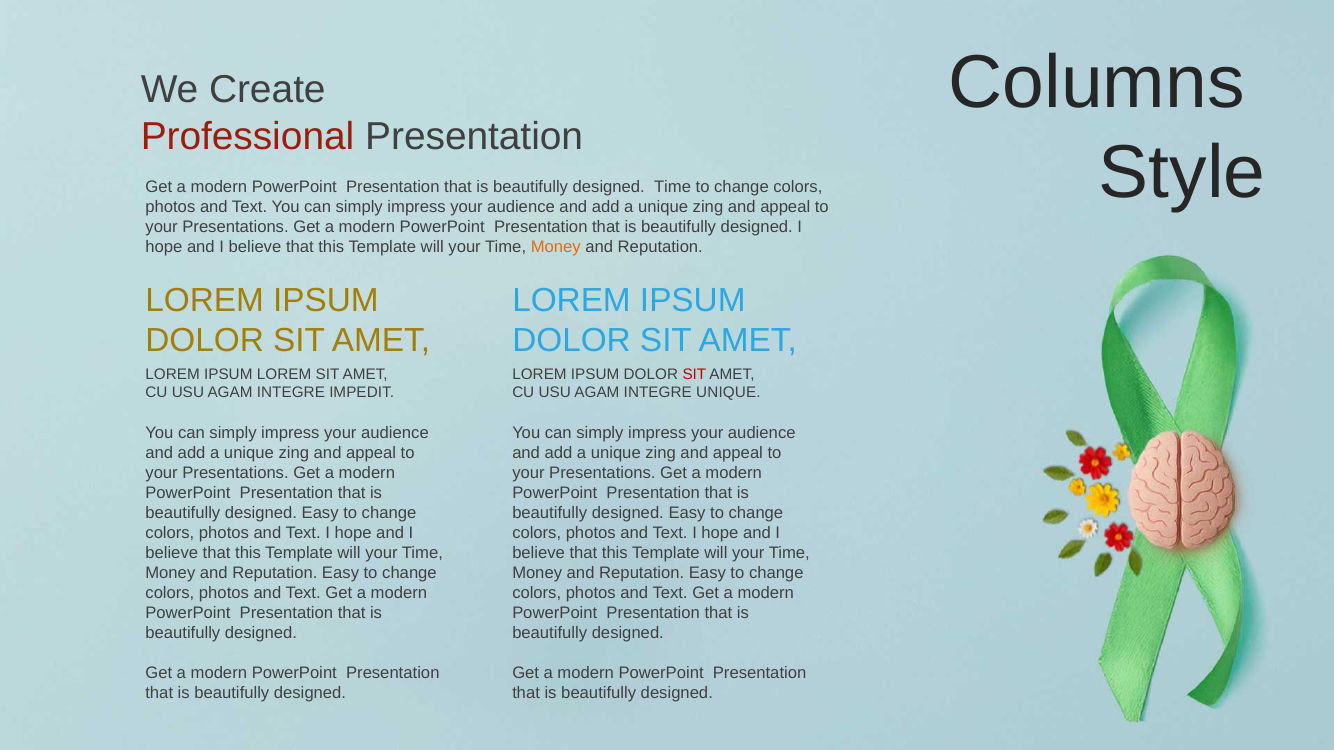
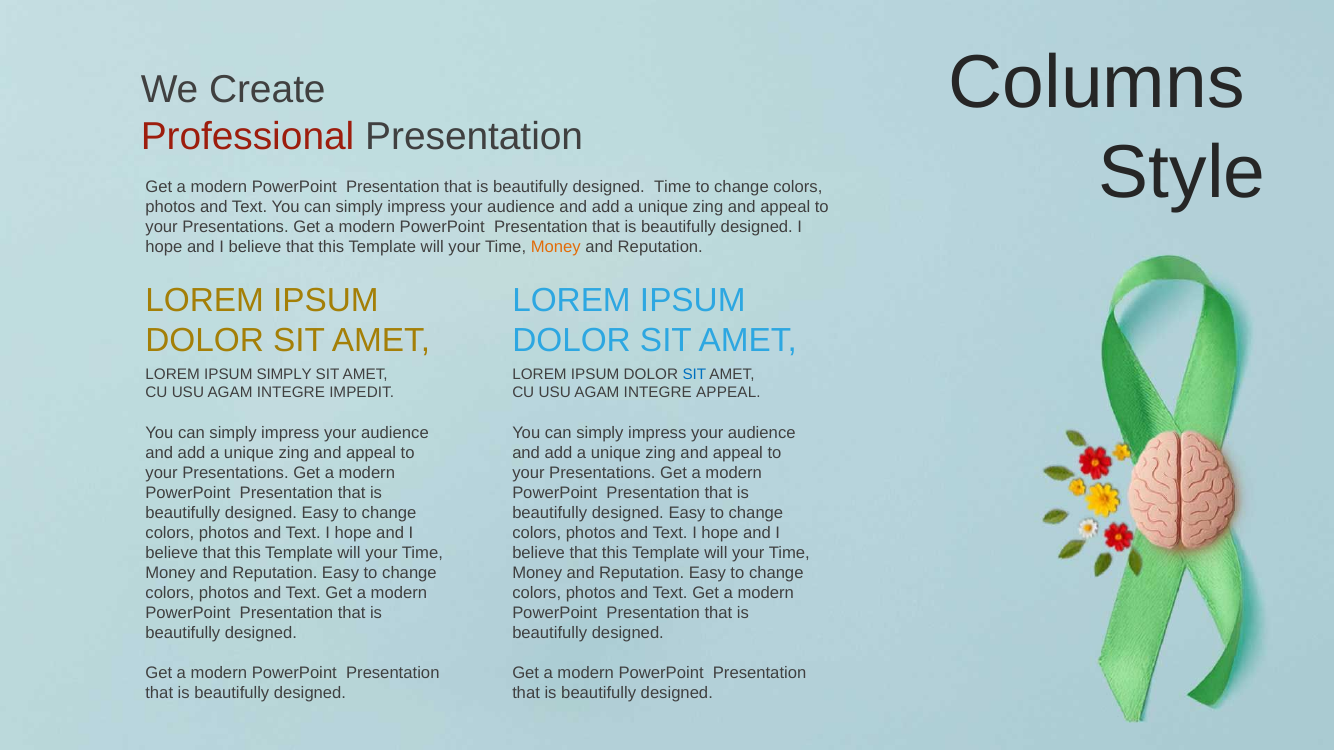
IPSUM LOREM: LOREM -> SIMPLY (284, 375)
SIT colour: red -> blue (694, 375)
INTEGRE UNIQUE: UNIQUE -> APPEAL (728, 393)
